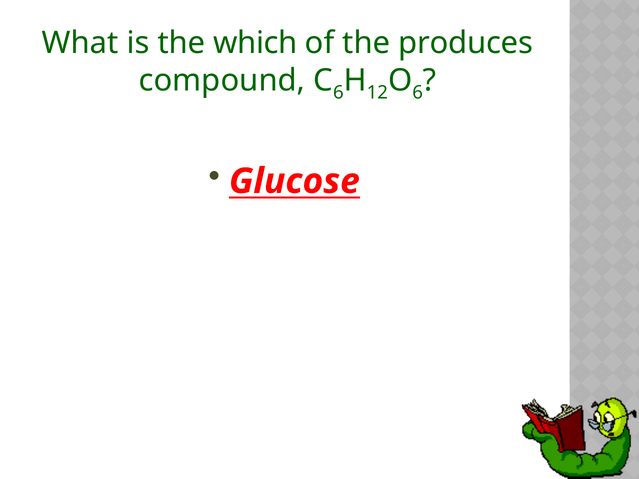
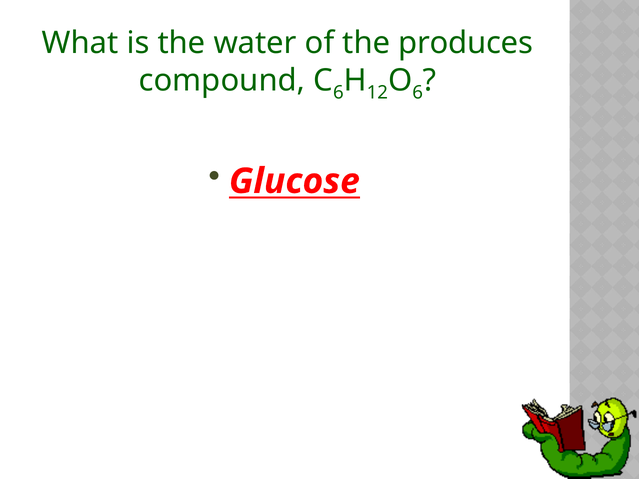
which: which -> water (255, 43)
